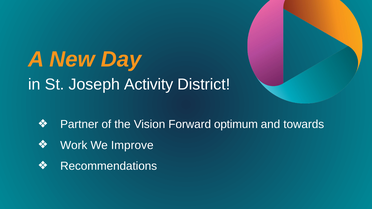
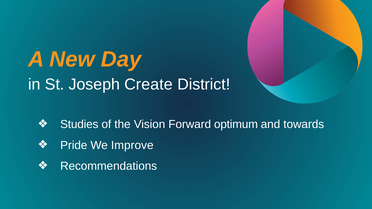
Activity: Activity -> Create (149, 85)
Partner: Partner -> Studies (79, 124)
Work: Work -> Pride (74, 145)
